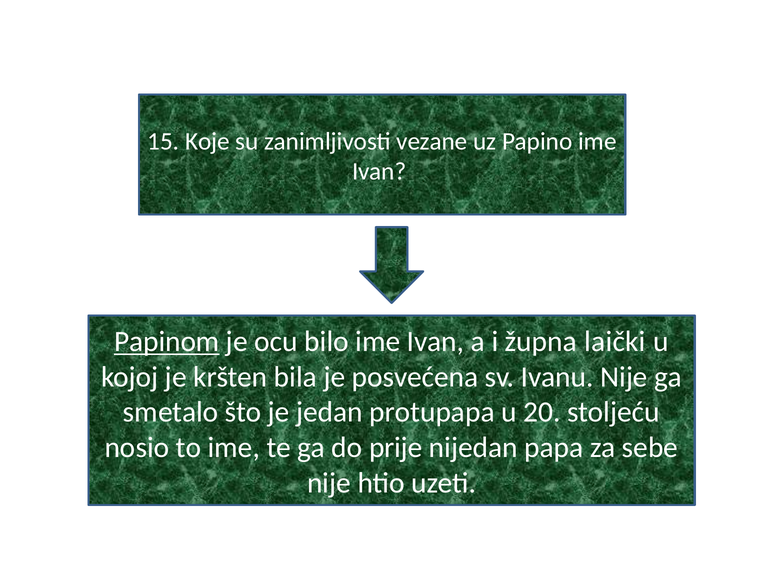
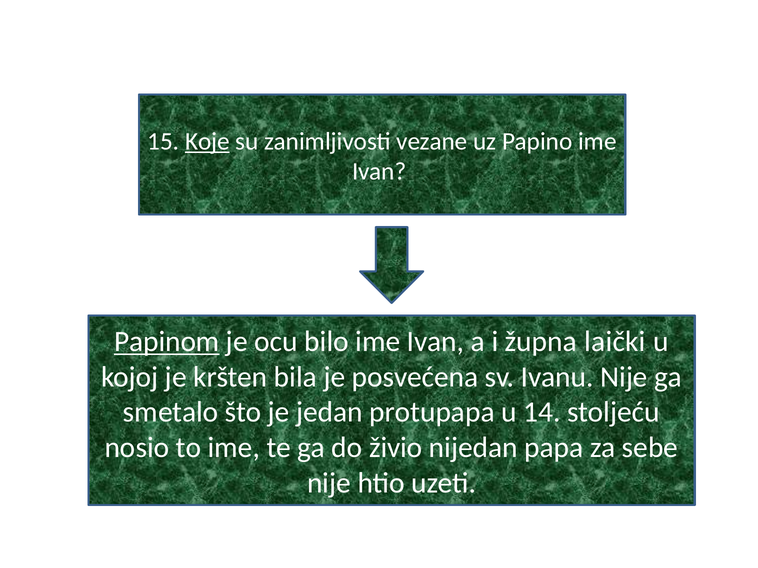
Koje underline: none -> present (207, 141)
20: 20 -> 14 (542, 413)
prije: prije -> živio (396, 448)
